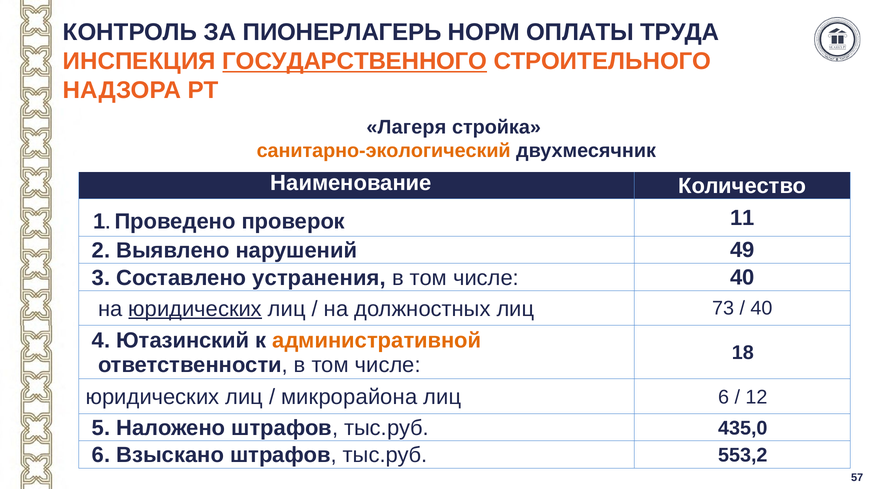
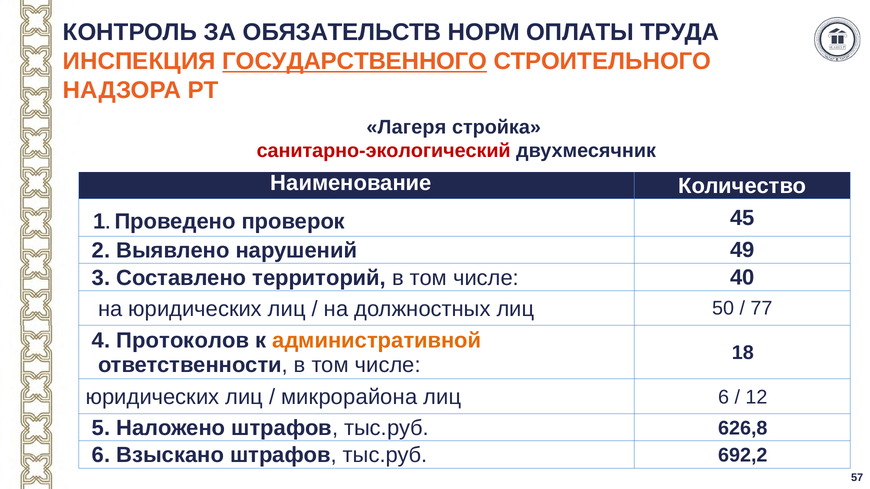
ПИОНЕРЛАГЕРЬ: ПИОНЕРЛАГЕРЬ -> ОБЯЗАТЕЛЬСТВ (342, 32)
санитарно-экологический colour: orange -> red (384, 151)
11: 11 -> 45 (742, 218)
устранения: устранения -> территорий (319, 278)
юридических underline: present -> none (195, 309)
73: 73 -> 50 (723, 309)
40: 40 -> 77 (761, 309)
Ютазинский: Ютазинский -> Протоколов (183, 341)
435,0: 435,0 -> 626,8 (743, 428)
553,2: 553,2 -> 692,2 (743, 456)
